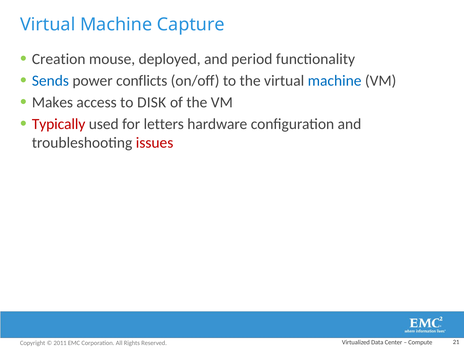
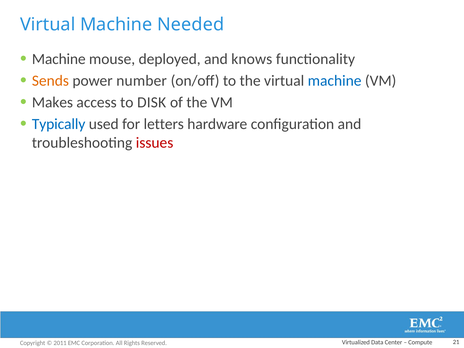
Capture: Capture -> Needed (191, 24)
Creation: Creation -> Machine (59, 59)
period: period -> knows (252, 59)
Sends colour: blue -> orange (50, 81)
conflicts: conflicts -> number (142, 81)
Typically colour: red -> blue (59, 124)
